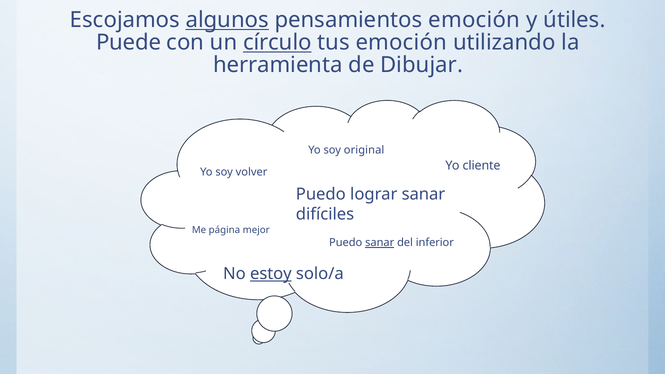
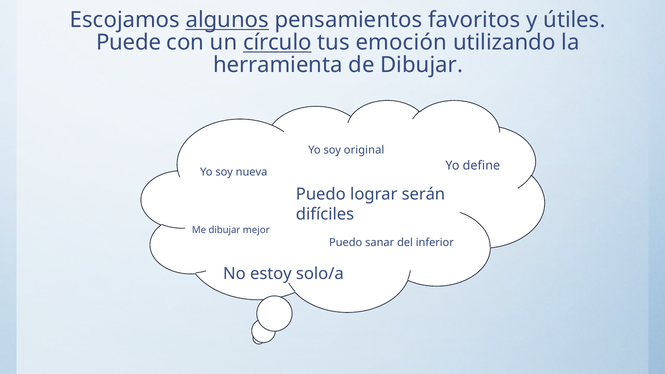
pensamientos emoción: emoción -> favoritos (474, 20)
cliente: cliente -> define (481, 166)
volver: volver -> nueva (252, 172)
lograr sanar: sanar -> serán (423, 194)
Me página: página -> dibujar (224, 230)
sanar underline: present -> none (380, 243)
estoy underline: present -> none (271, 274)
